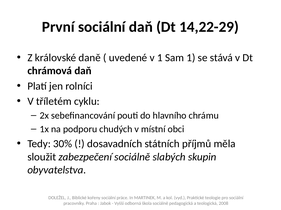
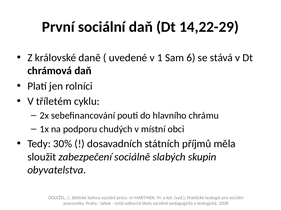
Sam 1: 1 -> 6 (191, 58)
